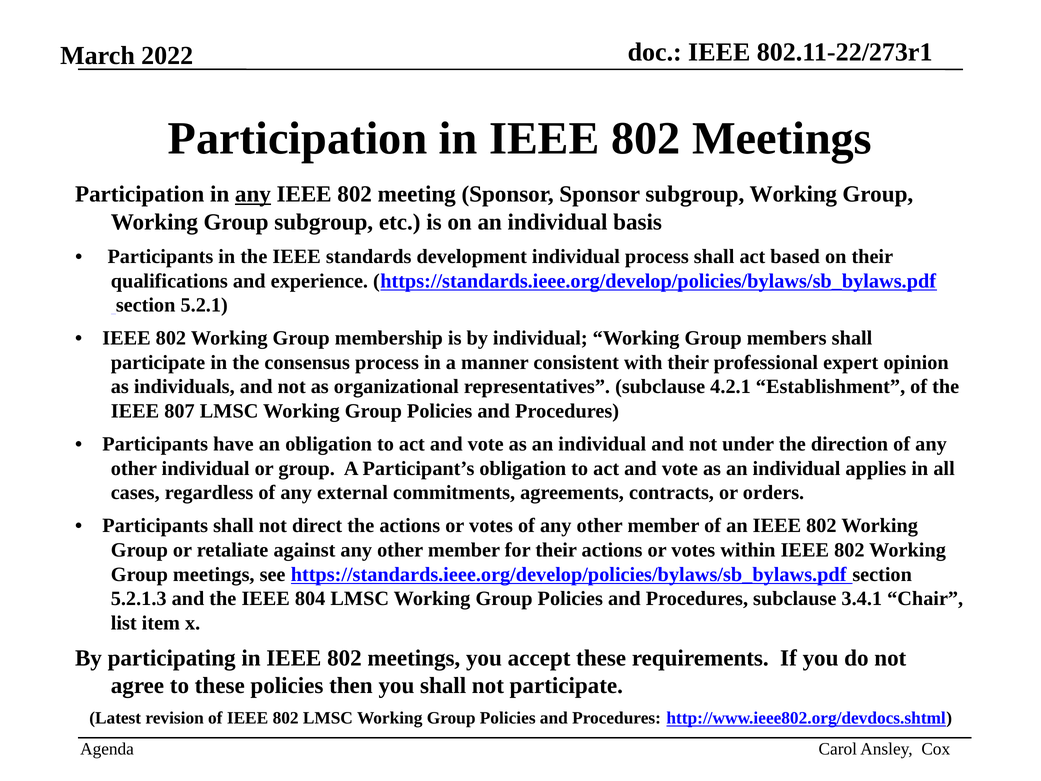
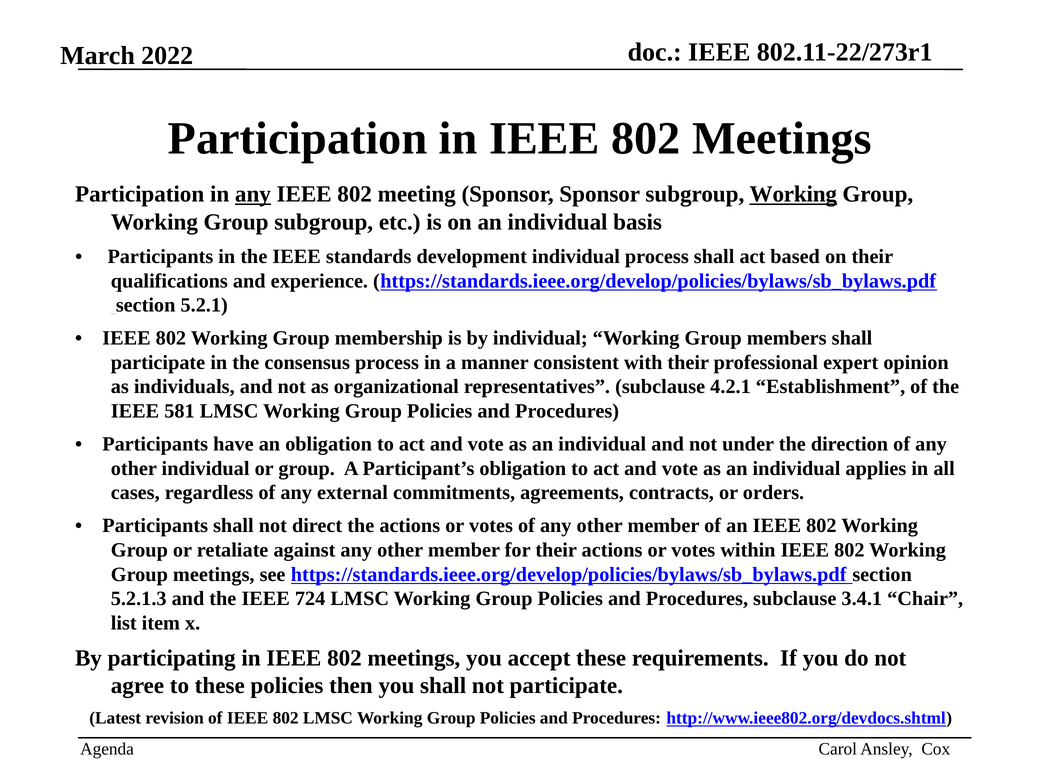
Working underline: none -> present (793, 194)
807: 807 -> 581 (179, 411)
804: 804 -> 724 (310, 598)
